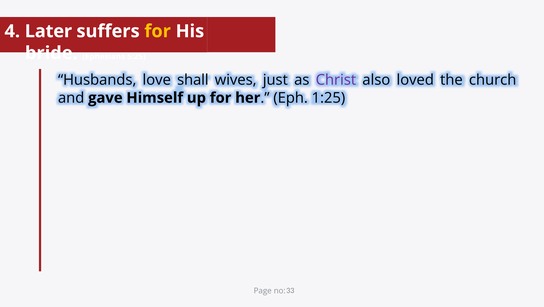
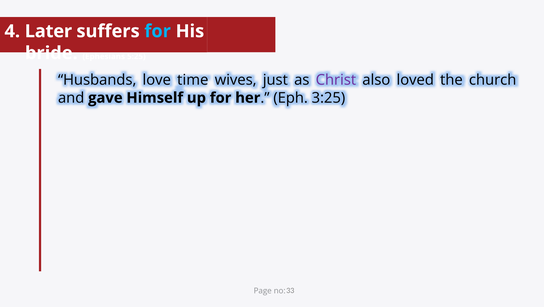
for colour: yellow -> light blue (158, 31)
shall: shall -> time (193, 80)
1:25: 1:25 -> 3:25 (328, 98)
